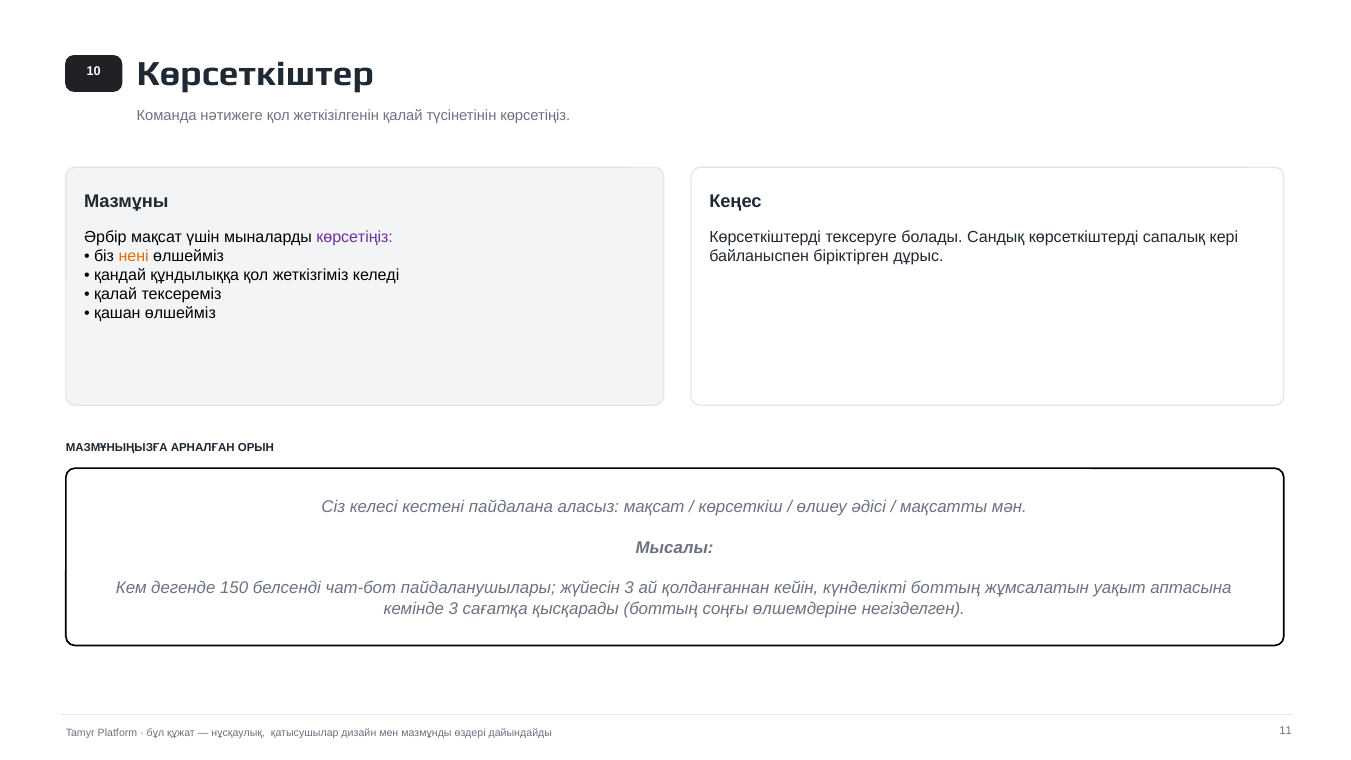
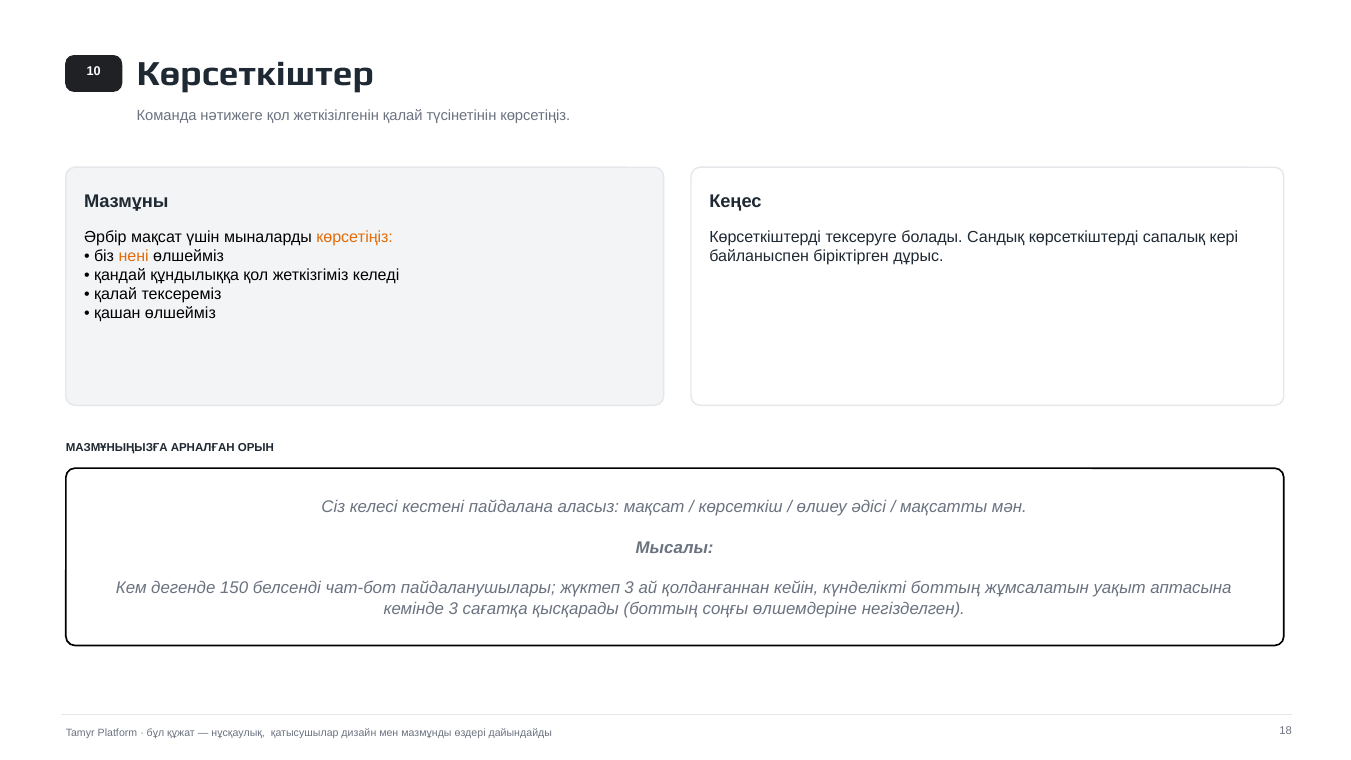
көрсетіңіз colour: purple -> orange (355, 237)
жүйесін: жүйесін -> жүктеп (590, 588)
11: 11 -> 18 (1286, 730)
